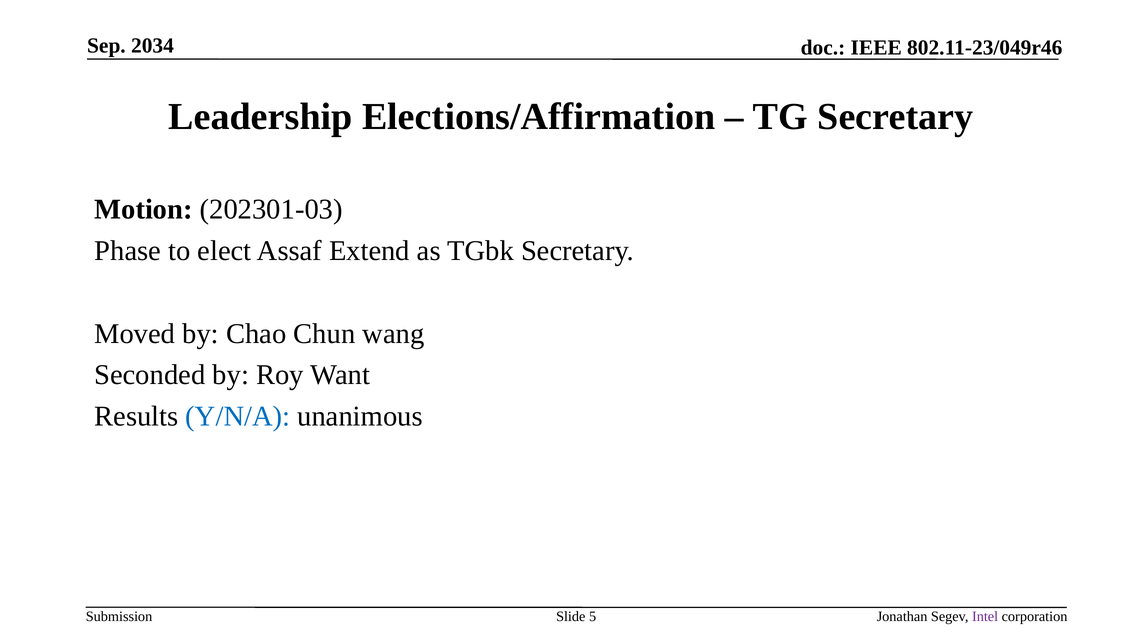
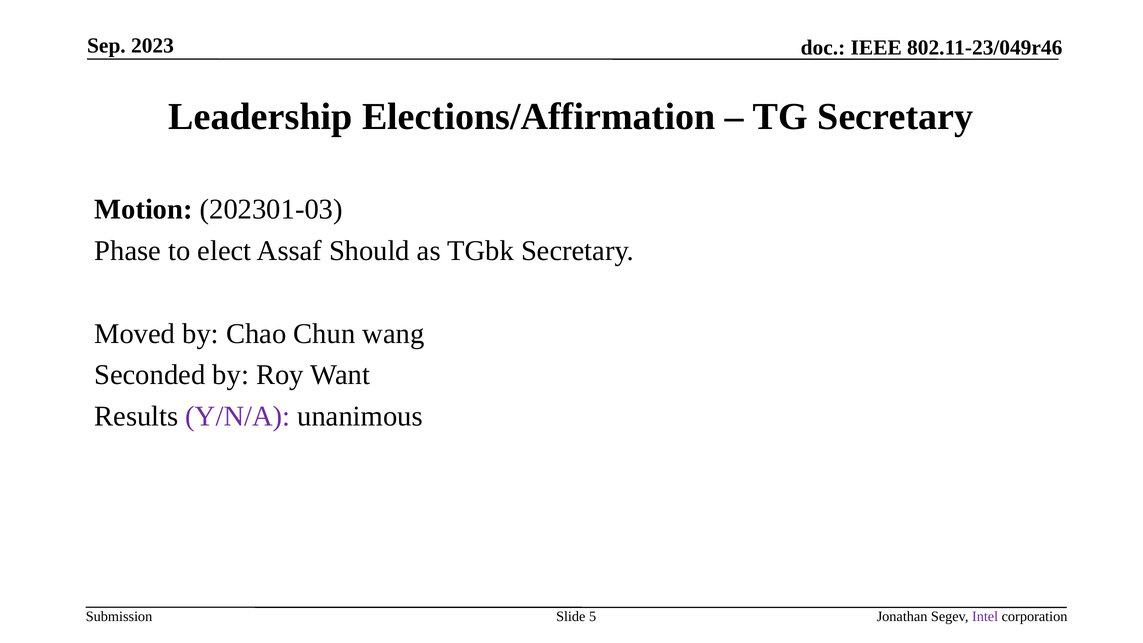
2034: 2034 -> 2023 (152, 45)
Extend: Extend -> Should (369, 251)
Y/N/A colour: blue -> purple (238, 416)
